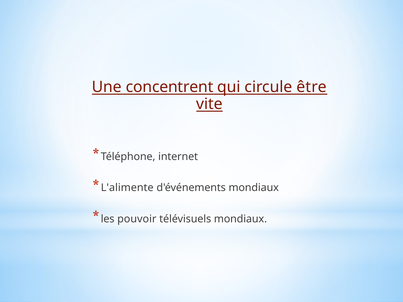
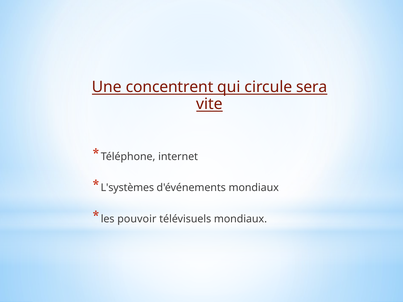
être: être -> sera (312, 87)
L'alimente: L'alimente -> L'systèmes (127, 188)
